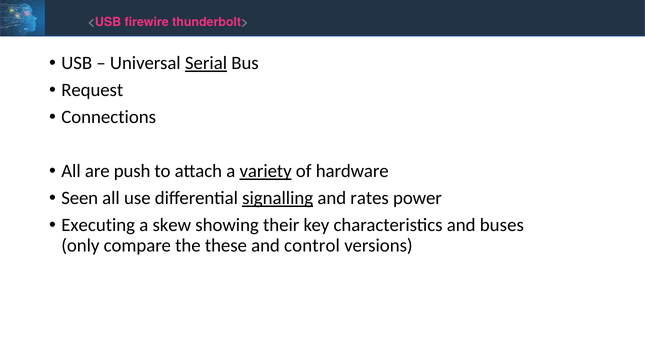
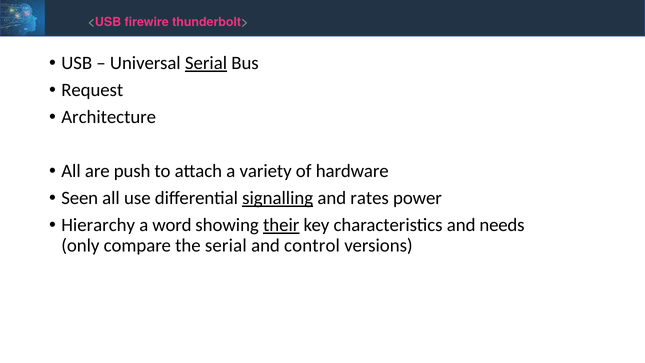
Connections: Connections -> Architecture (109, 117)
variety underline: present -> none (266, 171)
Executing: Executing -> Hierarchy (98, 225)
skew: skew -> word (172, 225)
their underline: none -> present (281, 225)
buses: buses -> needs (502, 225)
the these: these -> serial (226, 245)
